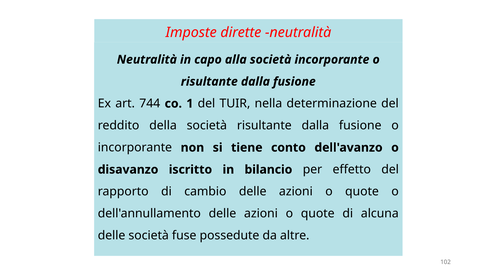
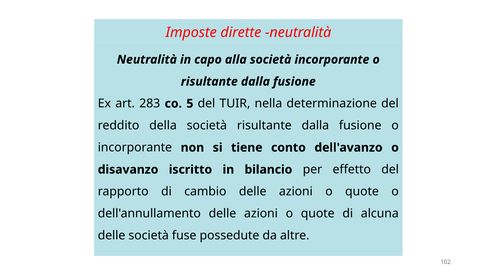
744: 744 -> 283 (150, 103)
1: 1 -> 5 (190, 103)
